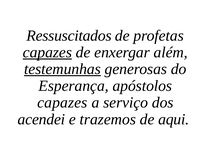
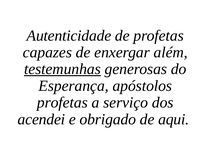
Ressuscitados: Ressuscitados -> Autenticidade (69, 36)
capazes underline: present -> none (47, 52)
capazes: capazes -> profetas (62, 103)
trazemos: trazemos -> obrigado (108, 119)
